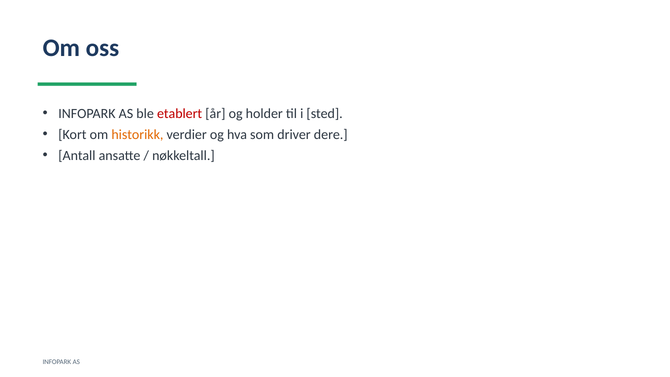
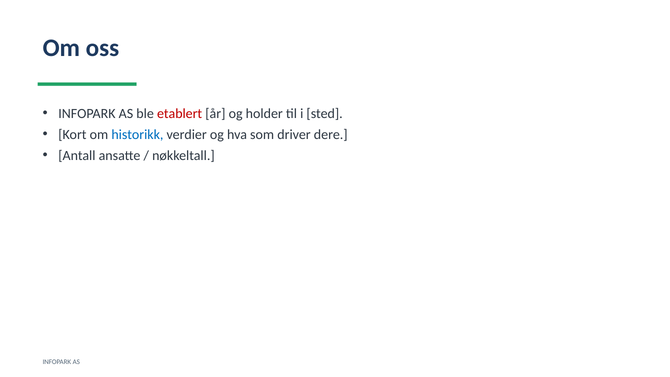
historikk colour: orange -> blue (137, 134)
